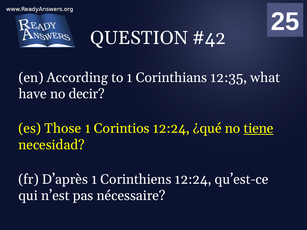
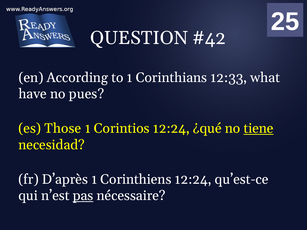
12:35: 12:35 -> 12:33 (229, 78)
decir: decir -> pues (86, 94)
pas underline: none -> present (83, 196)
